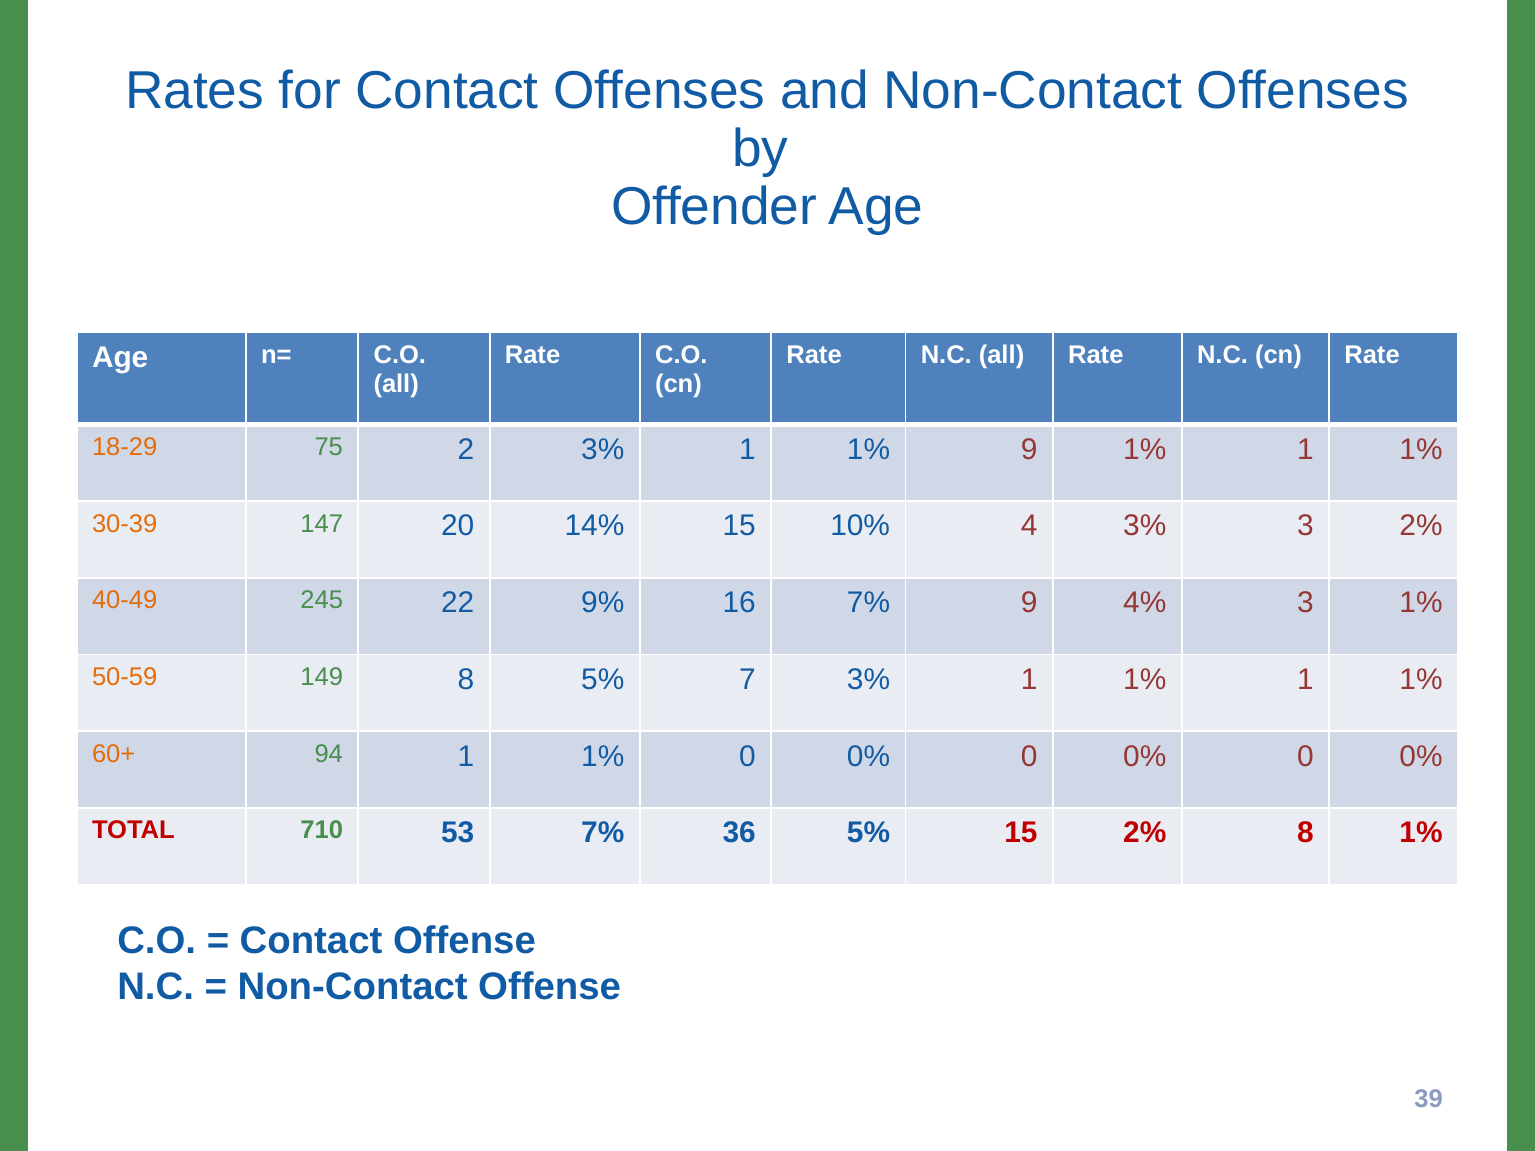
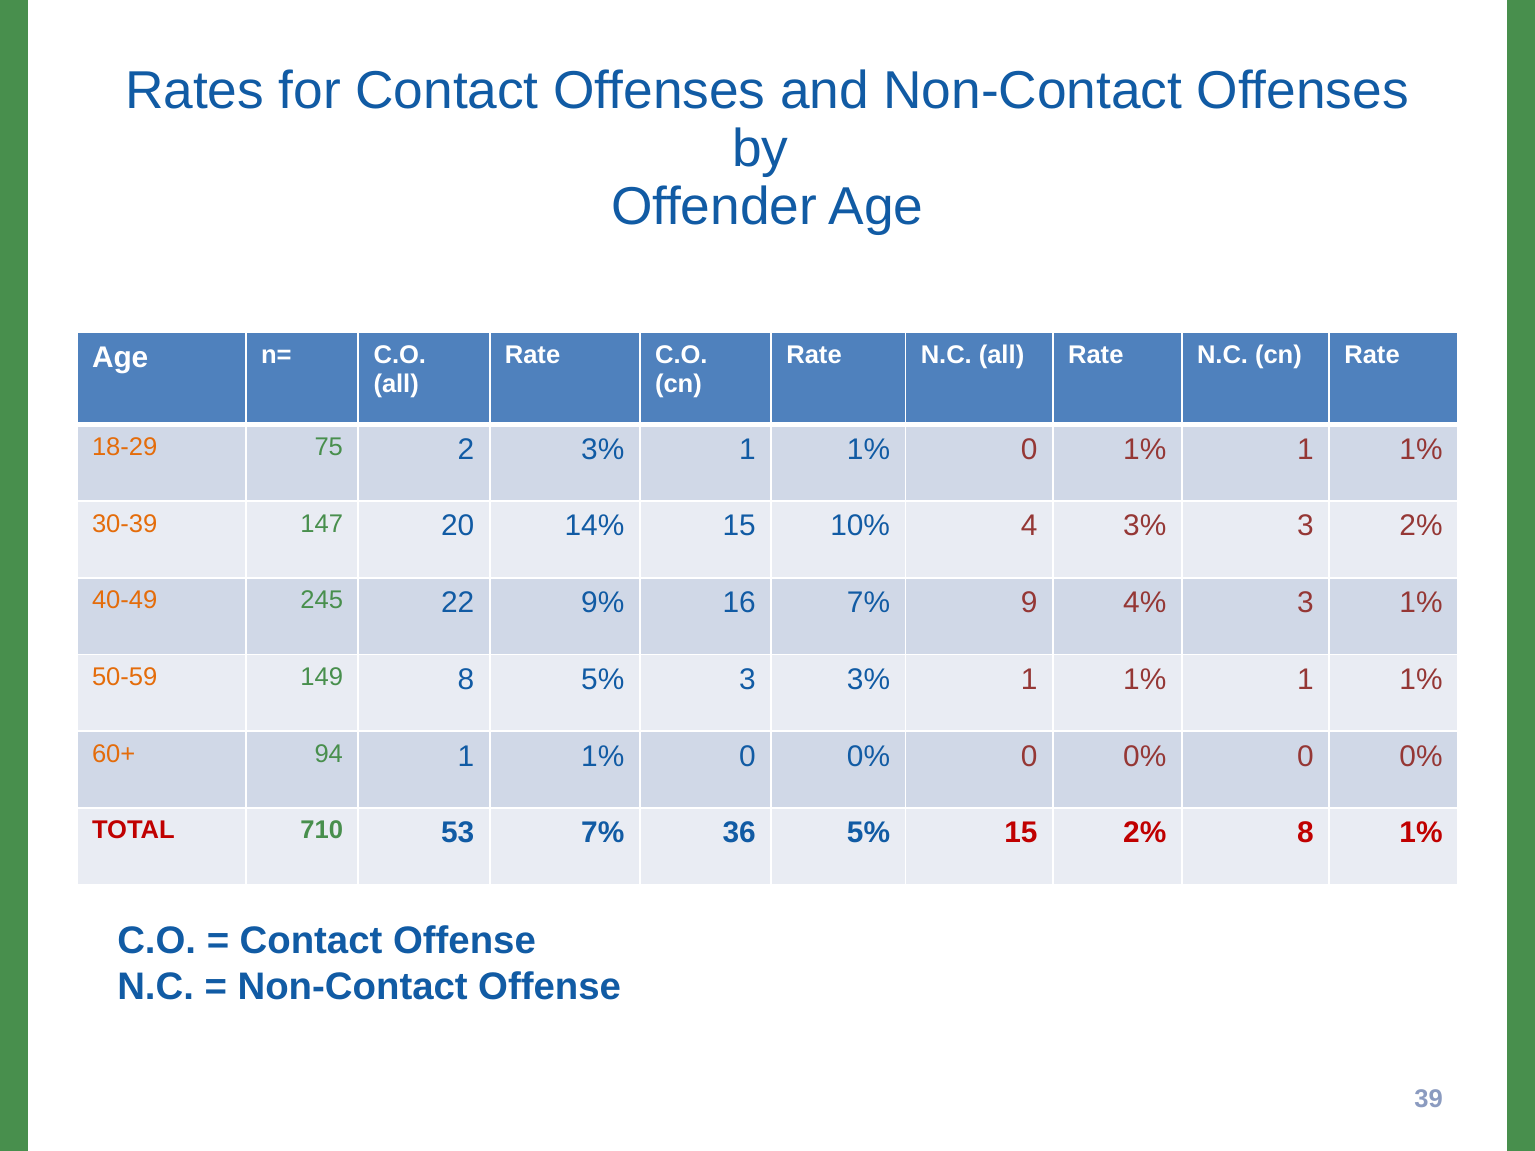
3% 1 1% 9: 9 -> 0 (1029, 449)
5% 7: 7 -> 3 (748, 680)
